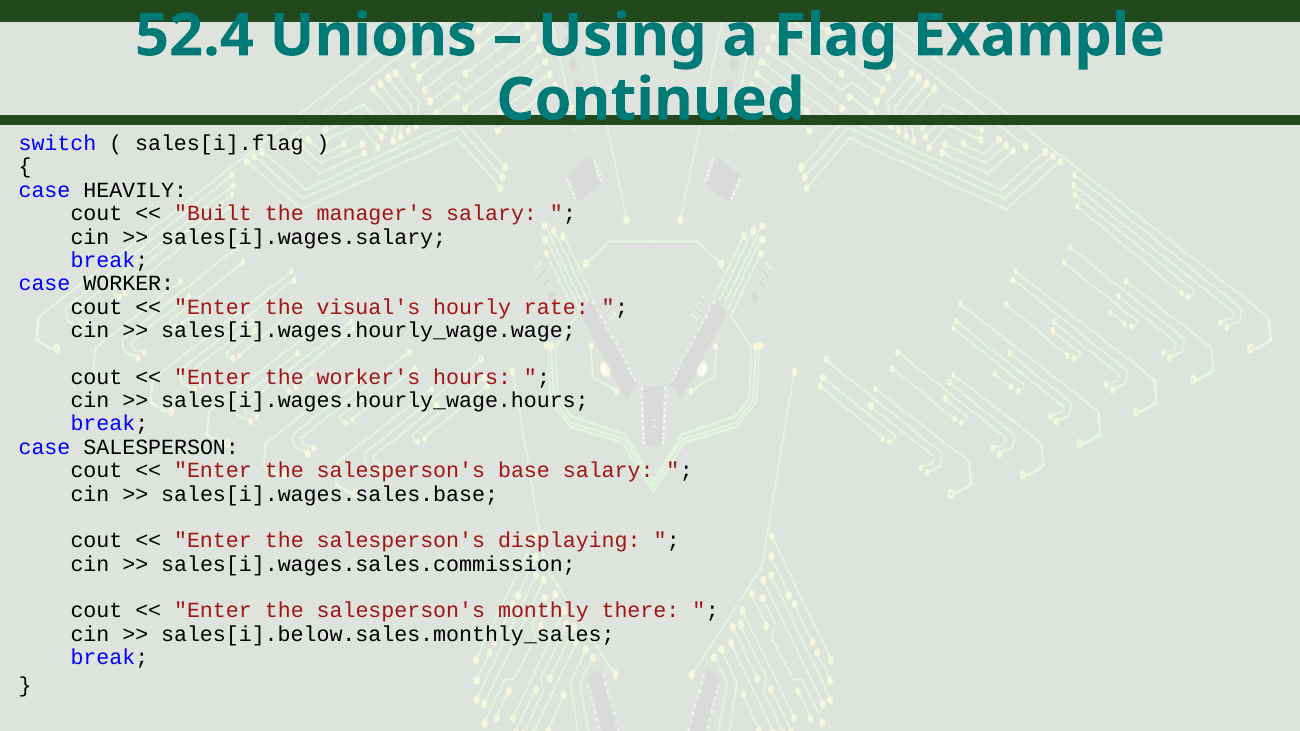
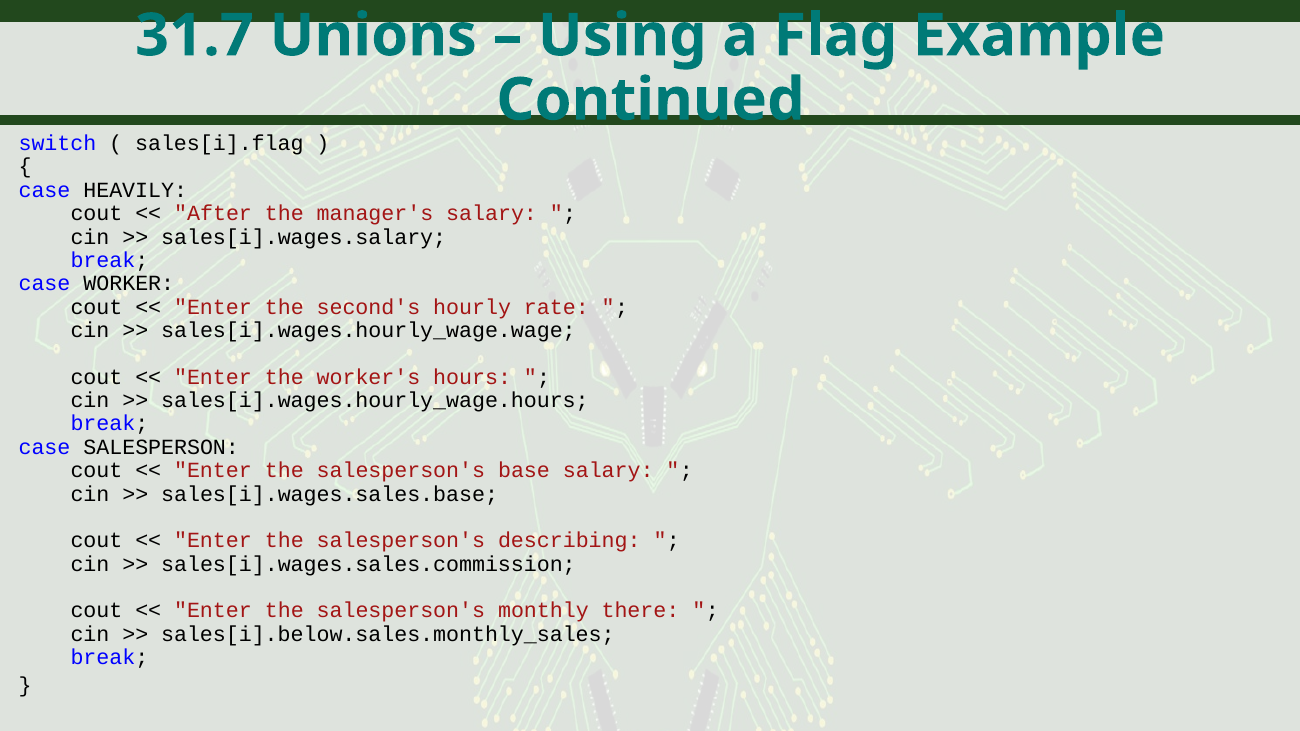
52.4: 52.4 -> 31.7 (194, 36)
Built: Built -> After (213, 214)
visual's: visual's -> second's (368, 307)
displaying: displaying -> describing (569, 541)
